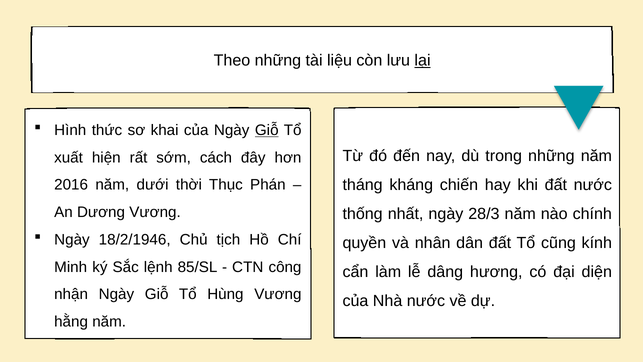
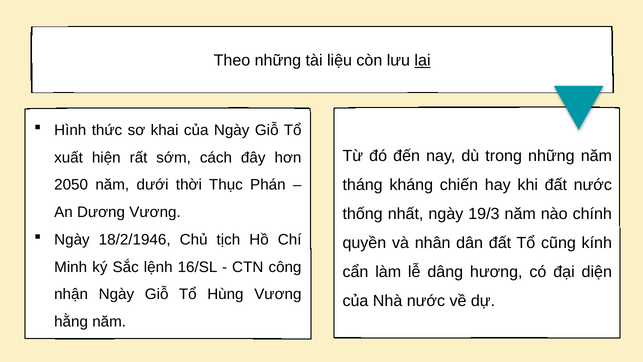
Giỗ underline: present -> none (267, 130)
2016: 2016 -> 2050 (71, 185)
28/3: 28/3 -> 19/3 (484, 214)
85/SL: 85/SL -> 16/SL (197, 267)
